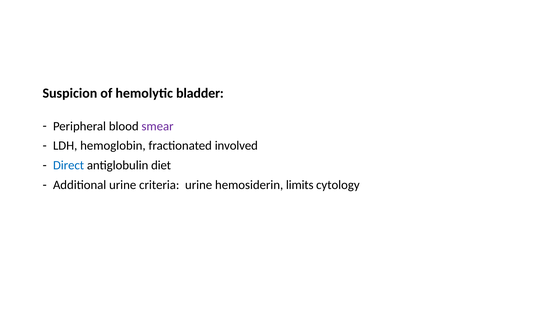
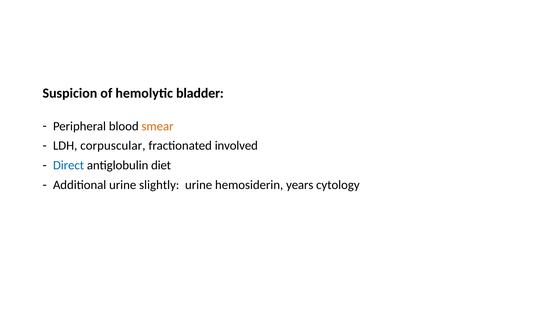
smear colour: purple -> orange (158, 126)
hemoglobin: hemoglobin -> corpuscular (113, 146)
criteria: criteria -> slightly (159, 185)
limits: limits -> years (300, 185)
